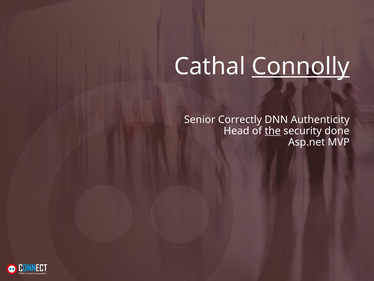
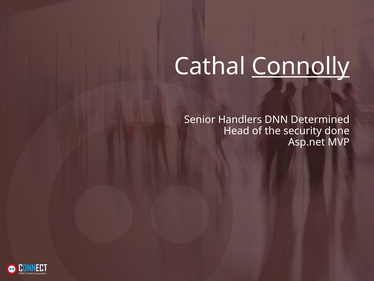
Correctly: Correctly -> Handlers (240, 120)
Authenticity: Authenticity -> Determined (320, 120)
the underline: present -> none (273, 131)
